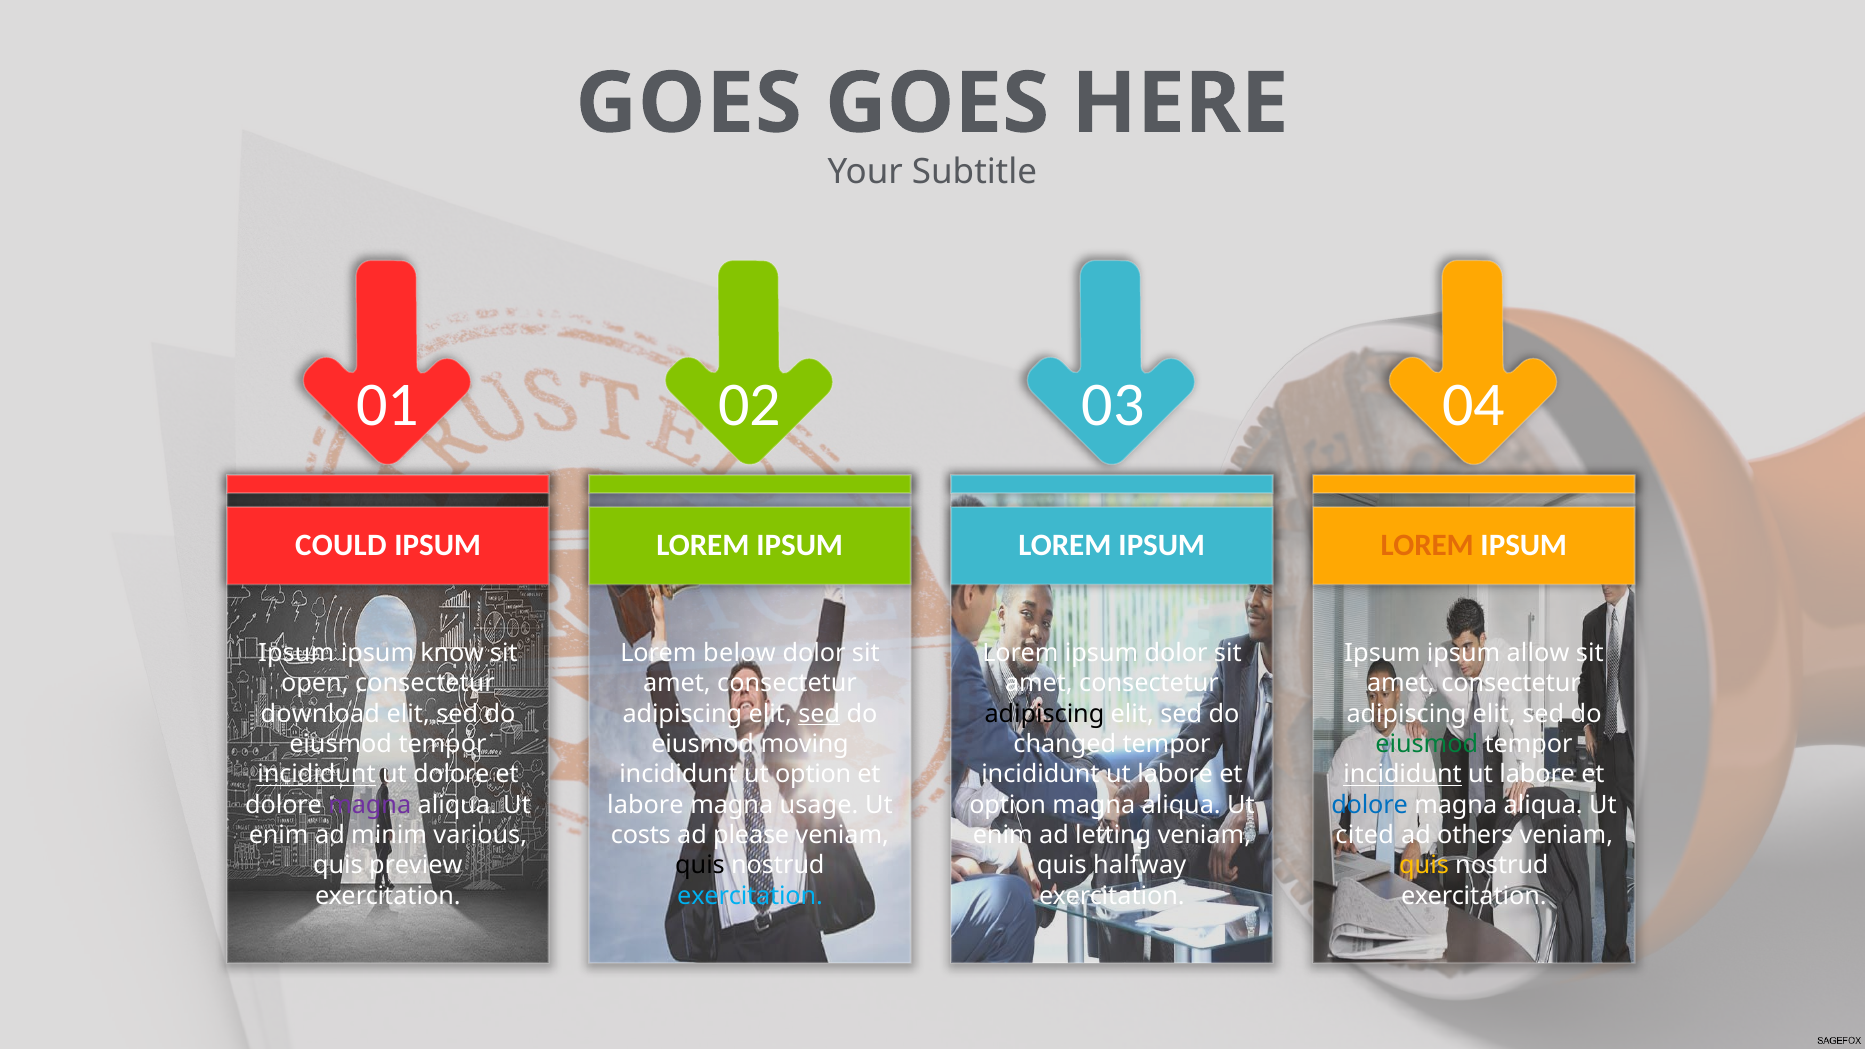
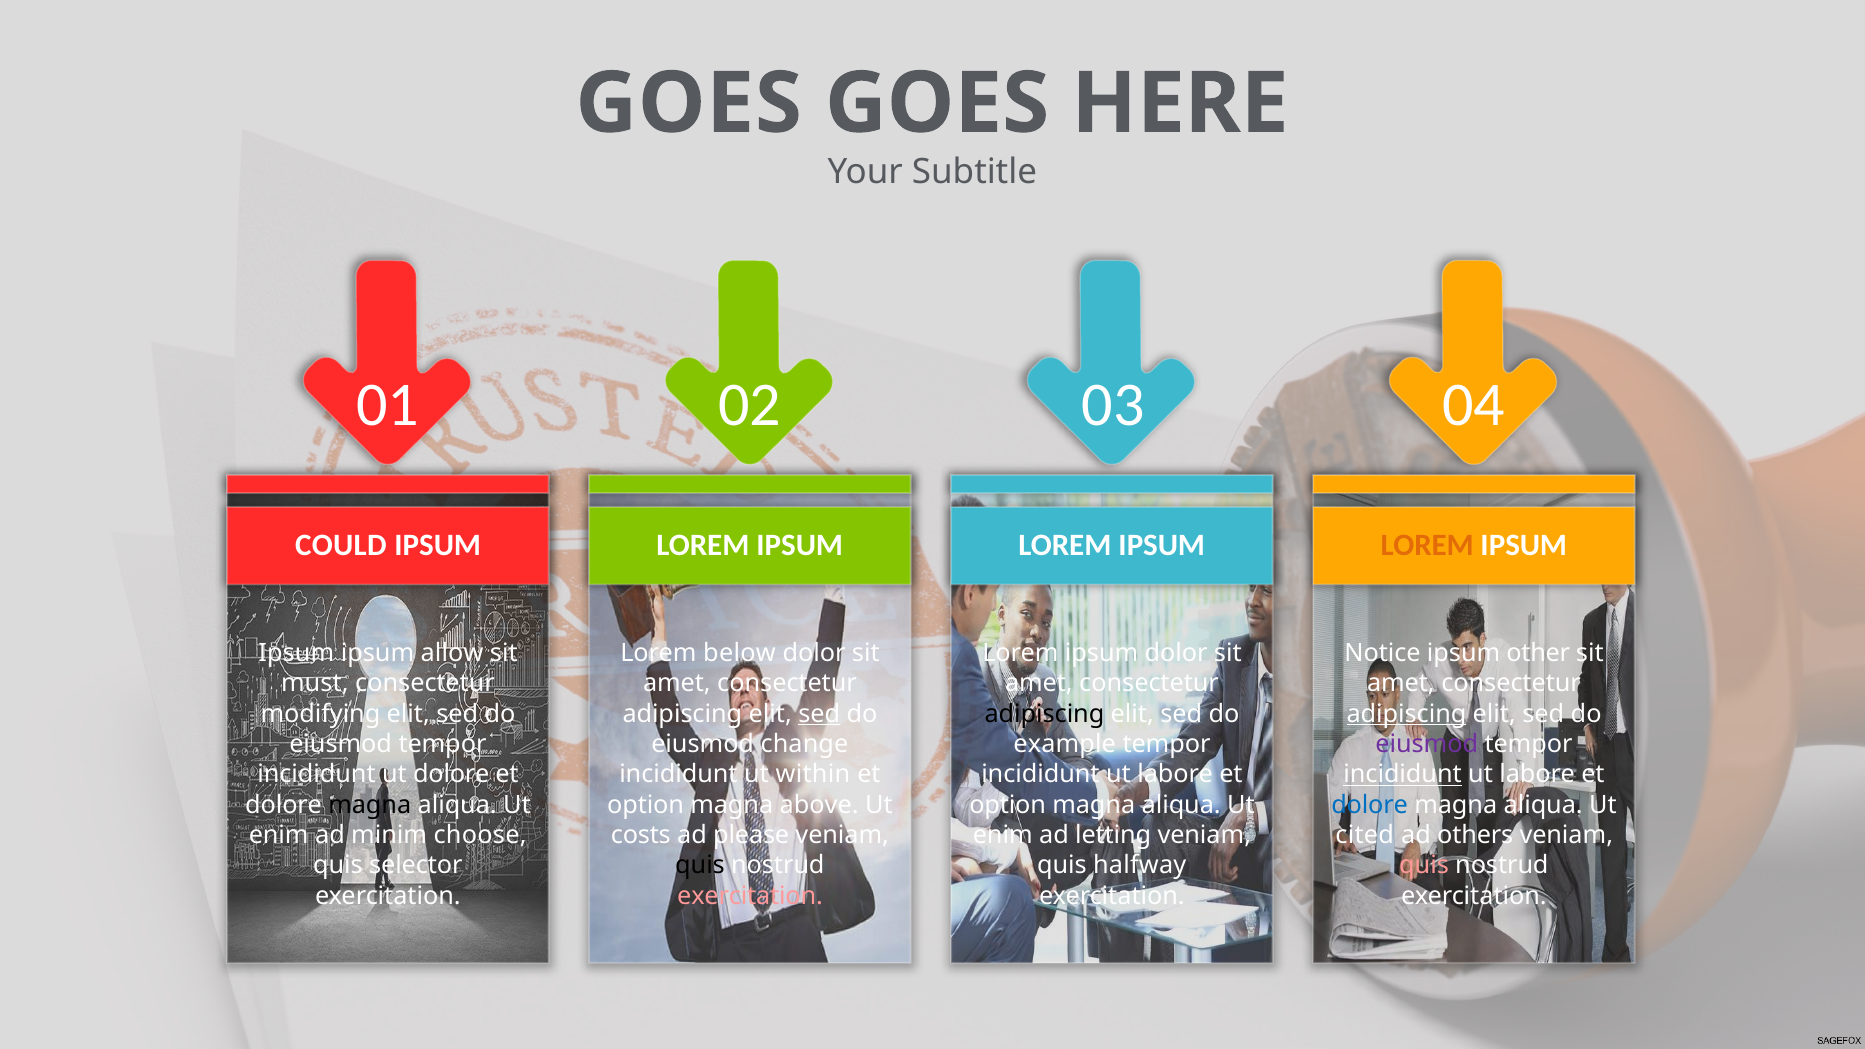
know: know -> allow (452, 653)
Ipsum: Ipsum -> Notice (1382, 653)
allow: allow -> other (1538, 653)
open: open -> must (315, 684)
download: download -> modifying (320, 714)
adipiscing underline: none -> present (1406, 714)
moving: moving -> change (804, 744)
changed: changed -> example (1065, 744)
eiusmod colour: green -> purple (1427, 744)
incididunt underline: present -> none (317, 775)
ut option: option -> within (813, 775)
magna colour: purple -> black (370, 805)
labore: labore -> option (646, 805)
usage: usage -> above (819, 805)
various: various -> choose (480, 835)
preview: preview -> selector (416, 866)
quis colour: yellow -> pink (1424, 866)
exercitation colour: light blue -> pink (750, 896)
